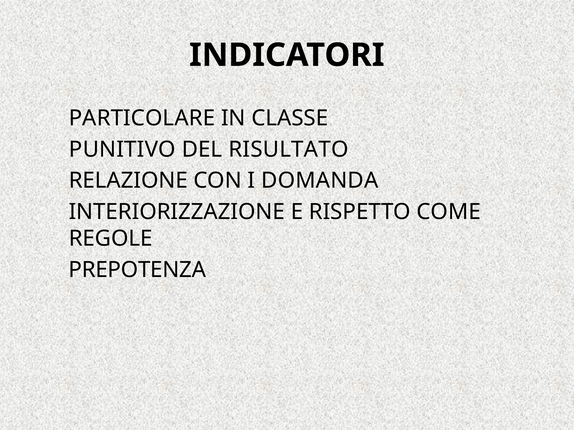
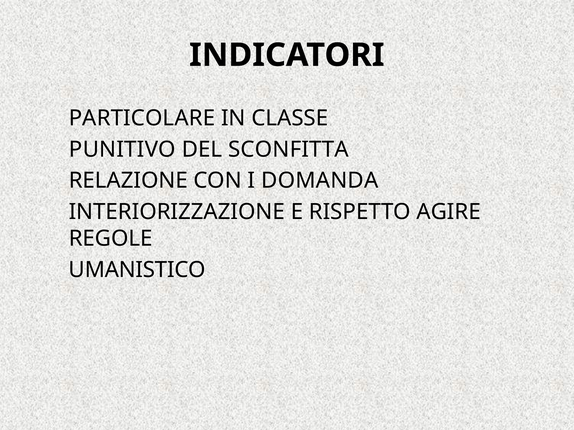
RISULTATO: RISULTATO -> SCONFITTA (288, 150)
COME: COME -> AGIRE (449, 212)
PREPOTENZA: PREPOTENZA -> UMANISTICO (137, 270)
